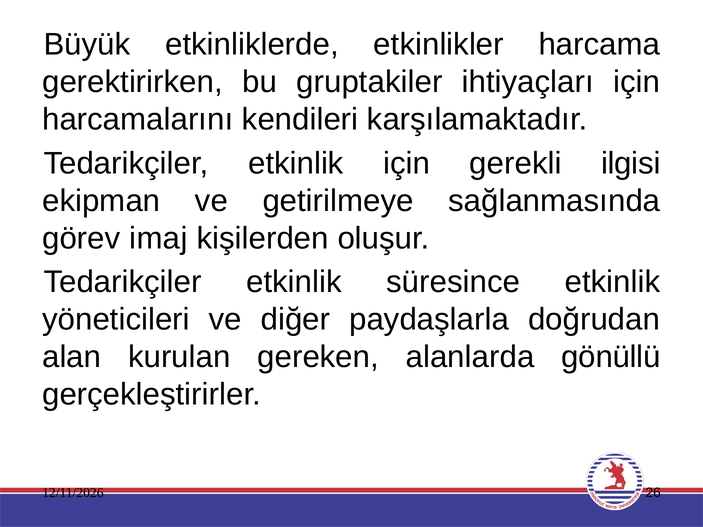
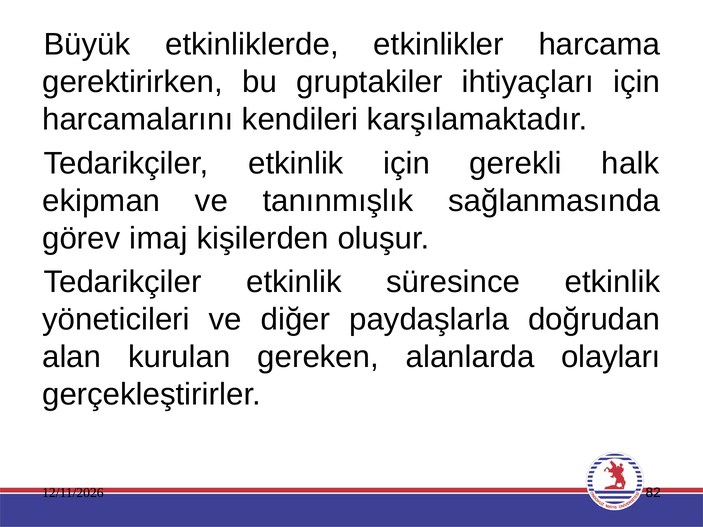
ilgisi: ilgisi -> halk (630, 163)
getirilmeye: getirilmeye -> tanınmışlık (338, 201)
gönüllü: gönüllü -> olayları (611, 357)
26: 26 -> 82 (653, 493)
